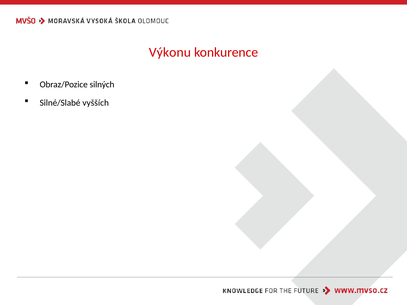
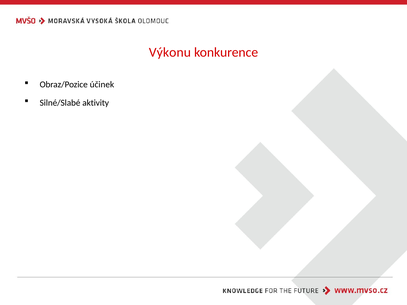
silných: silných -> účinek (102, 85)
vyšších: vyšších -> aktivity (96, 103)
